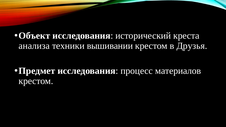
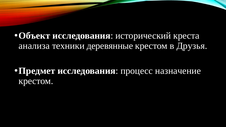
вышивании: вышивании -> деревянные (110, 46)
материалов: материалов -> назначение (178, 71)
